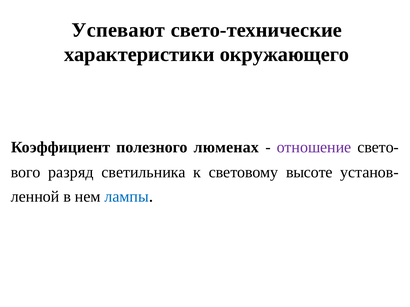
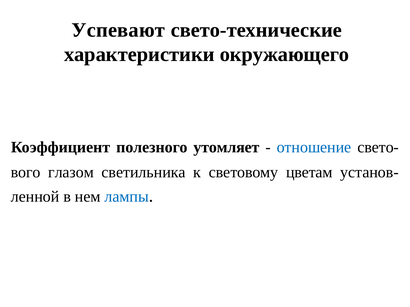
люменах: люменах -> утомляет (226, 147)
отношение colour: purple -> blue (314, 147)
разряд: разряд -> глазом (71, 172)
высоте: высоте -> цветам (309, 172)
